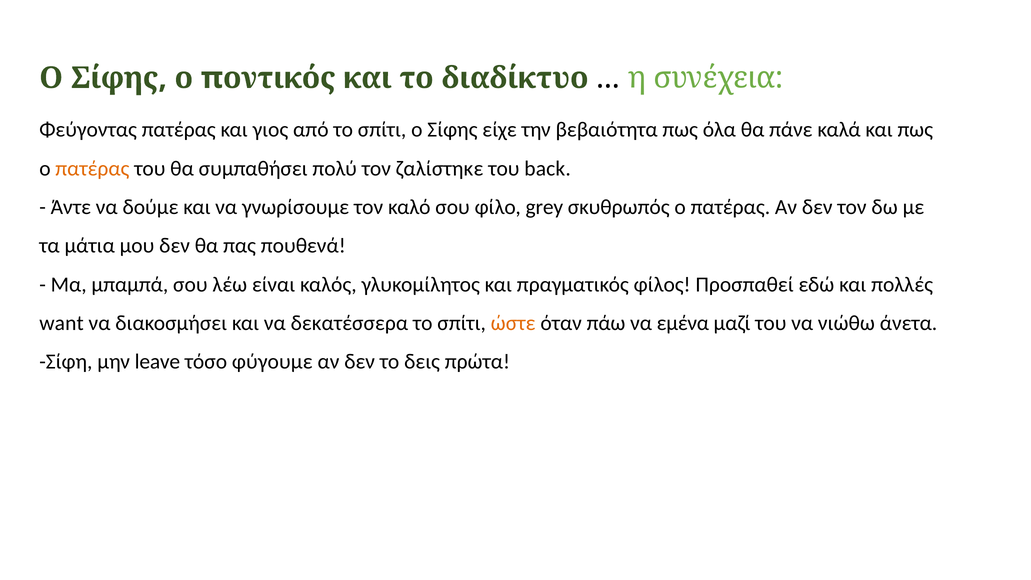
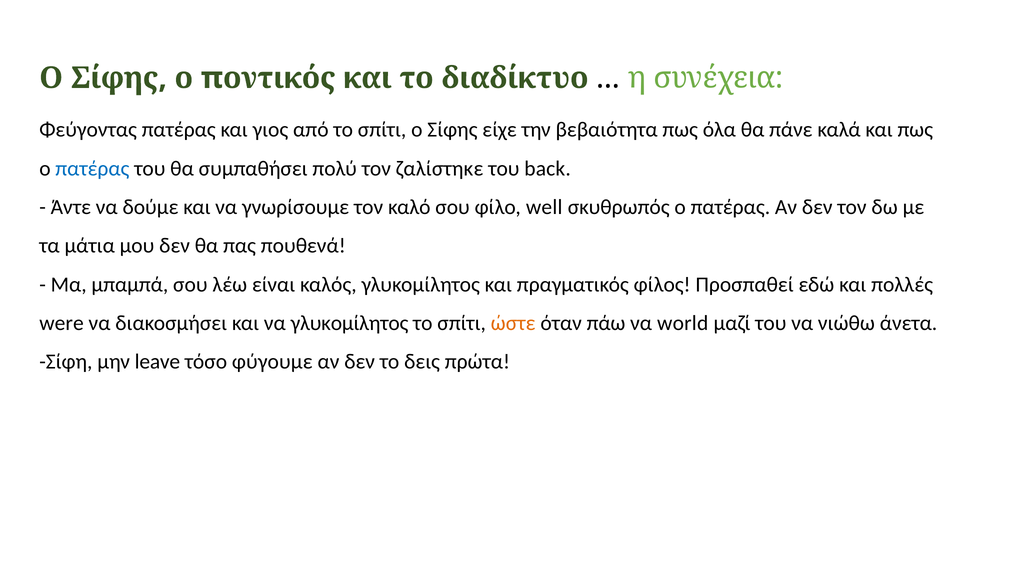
πατέρας colour: orange -> blue (92, 168)
grey: grey -> well (544, 207)
want: want -> were (61, 323)
να δεκατέσσερα: δεκατέσσερα -> γλυκομίλητος (349, 323)
εμένα: εμένα -> world (683, 323)
